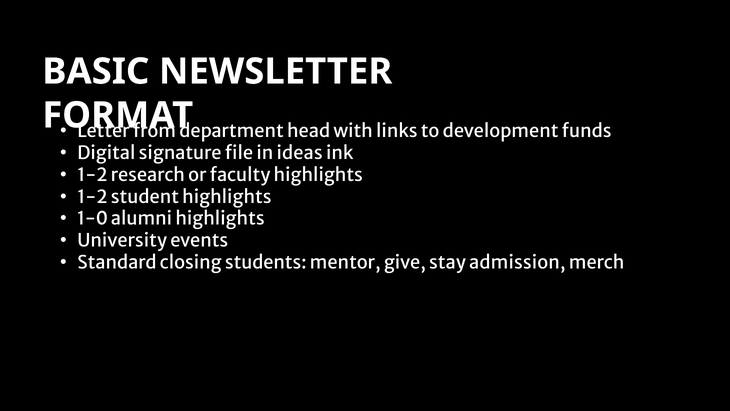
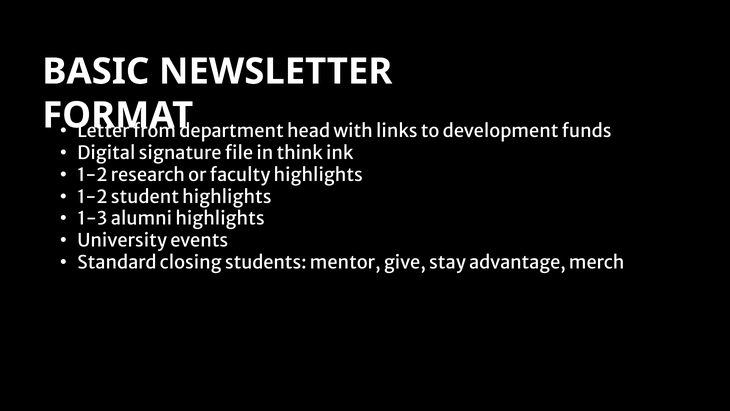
ideas: ideas -> think (300, 153)
1-0: 1-0 -> 1-3 (92, 219)
admission: admission -> advantage (517, 263)
